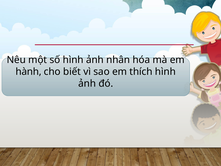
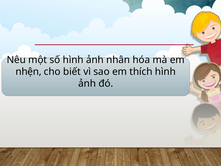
hành: hành -> nhện (29, 72)
